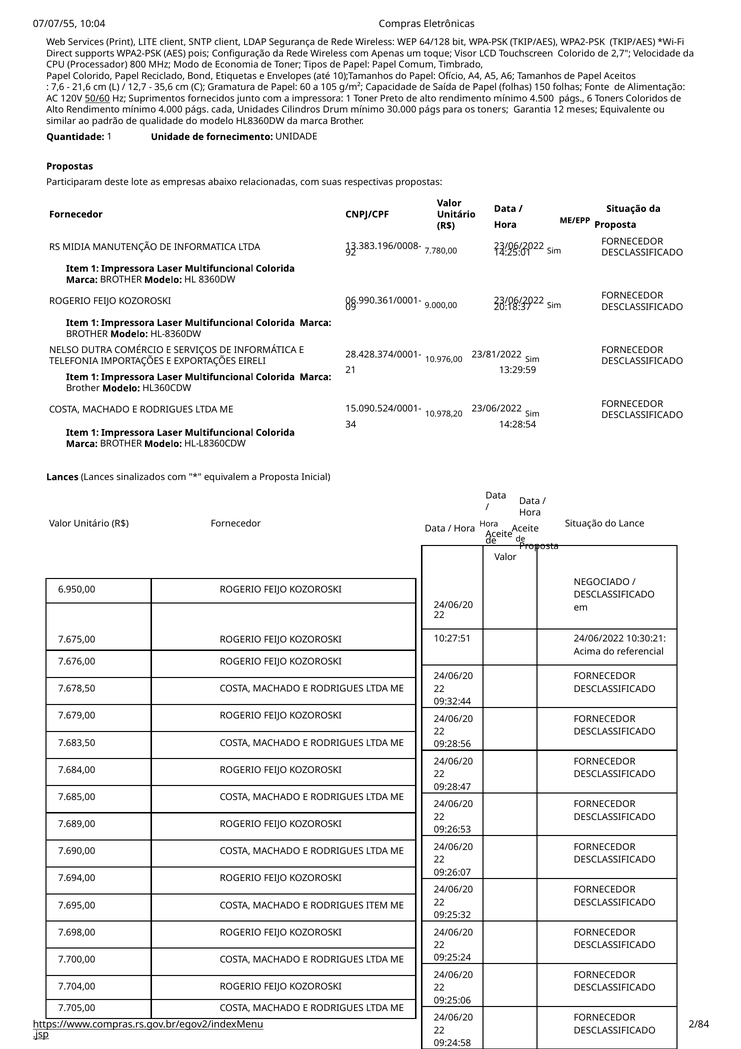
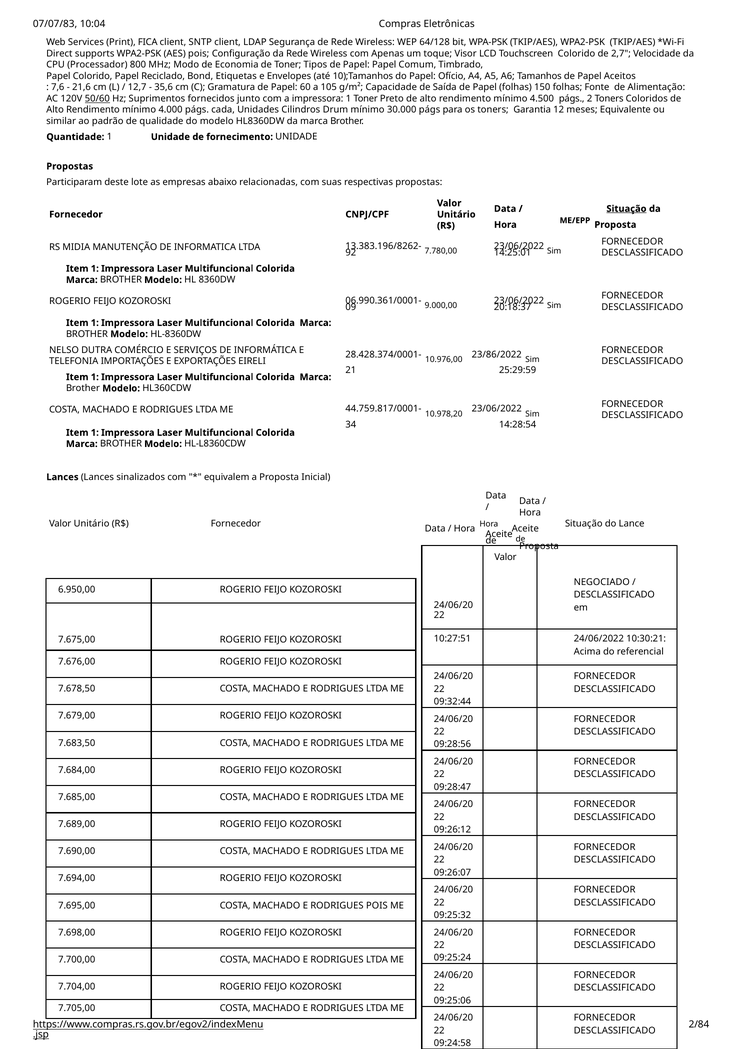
07/07/55: 07/07/55 -> 07/07/83 (55, 24)
LITE: LITE -> FICA (148, 42)
6: 6 -> 2 (590, 98)
Situação underline: none -> present (626, 209)
13.383.196/0008-: 13.383.196/0008- -> 13.383.196/8262- (383, 246)
23/81/2022: 23/81/2022 -> 23/86/2022 (497, 355)
13:29:59: 13:29:59 -> 25:29:59 (518, 370)
15.090.524/0001-: 15.090.524/0001- -> 44.759.817/0001- (383, 409)
09:26:53: 09:26:53 -> 09:26:12 (452, 829)
RODRIGUES ITEM: ITEM -> POIS (377, 905)
